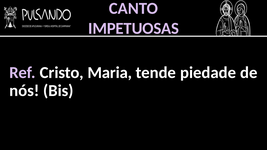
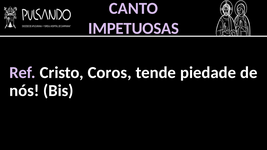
Maria: Maria -> Coros (110, 73)
